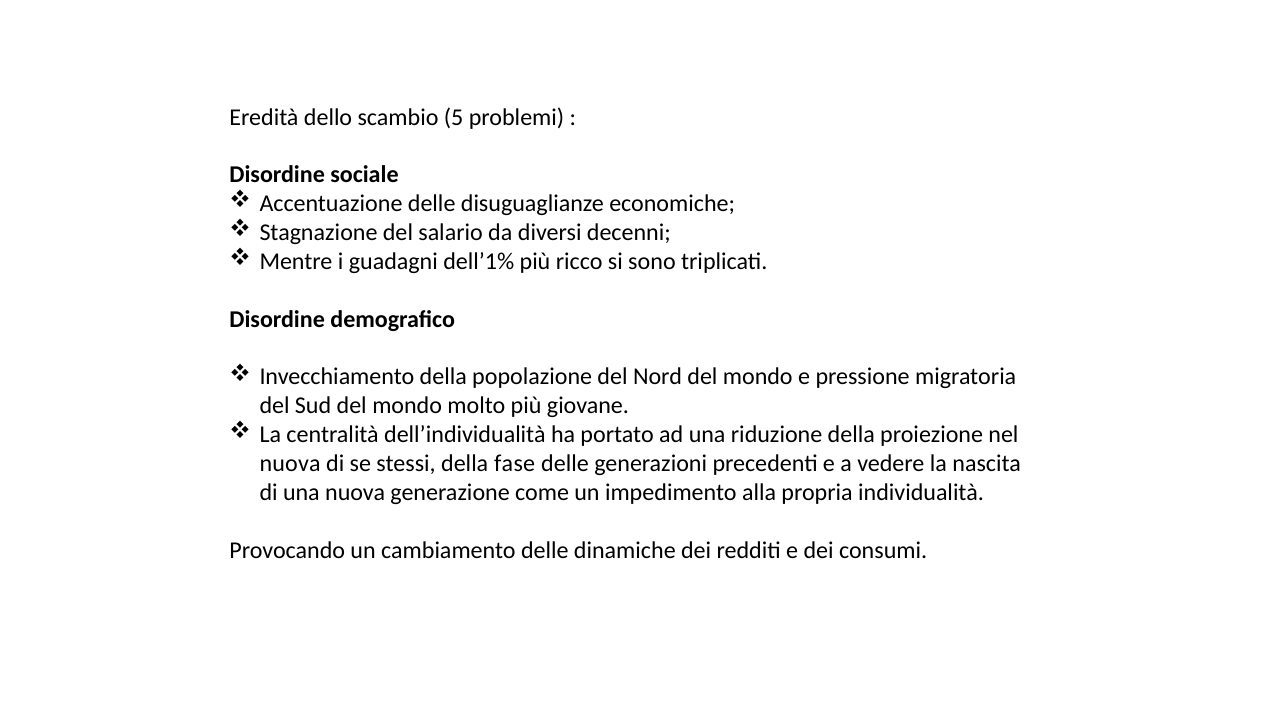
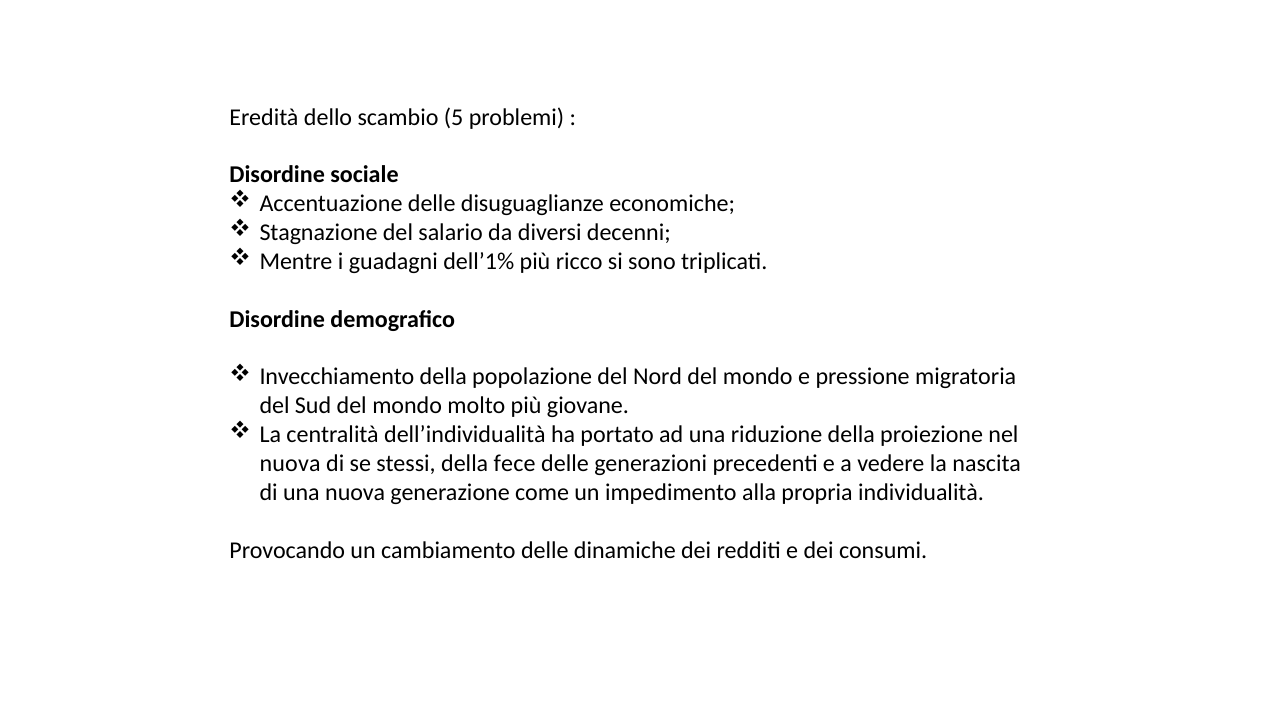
fase: fase -> fece (515, 463)
